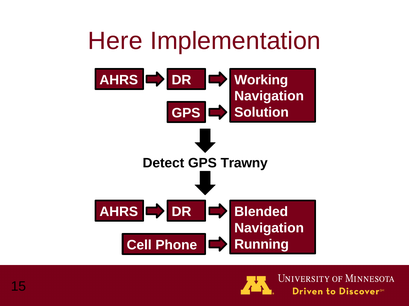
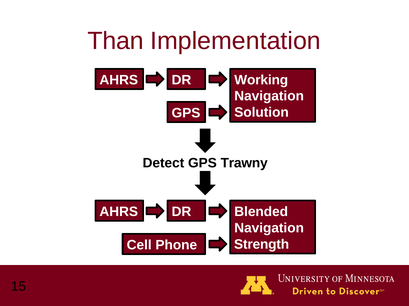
Here: Here -> Than (116, 41)
Running: Running -> Strength (262, 245)
